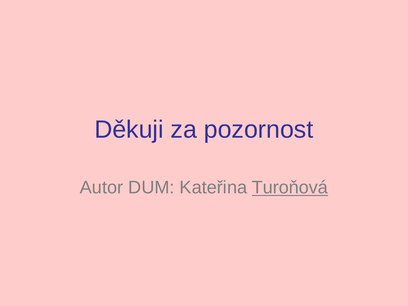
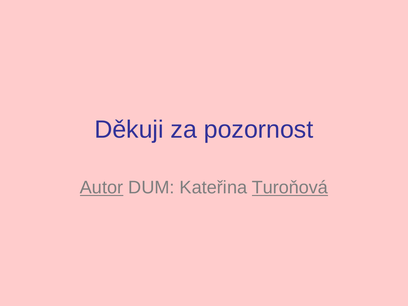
Autor underline: none -> present (102, 188)
